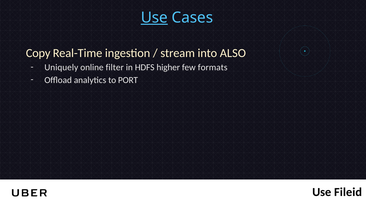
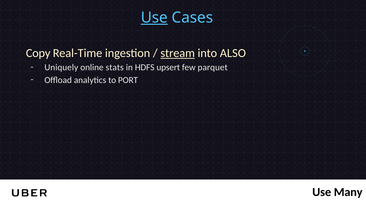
stream underline: none -> present (178, 53)
filter: filter -> stats (115, 67)
higher: higher -> upsert (168, 67)
formats: formats -> parquet (213, 67)
Fileid: Fileid -> Many (348, 192)
